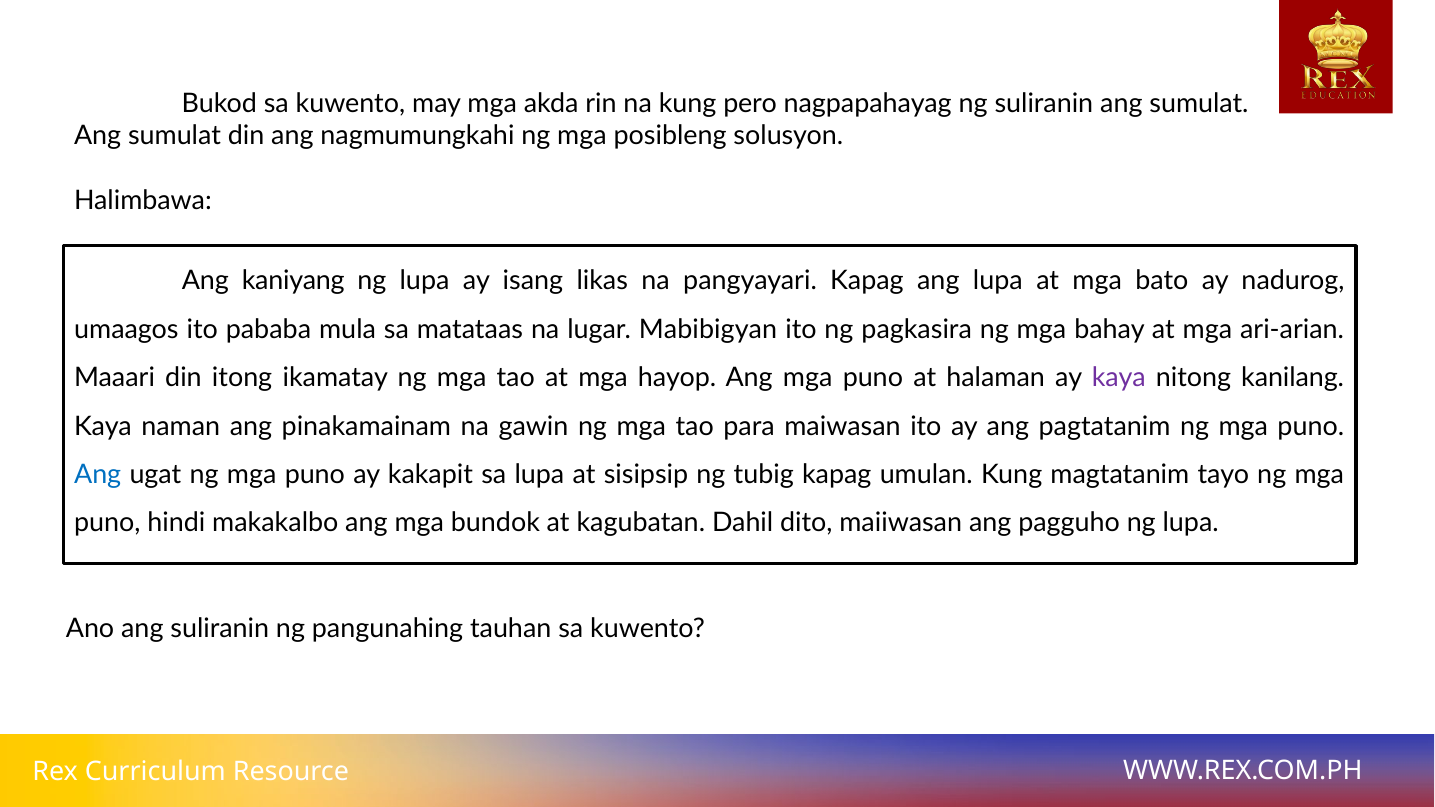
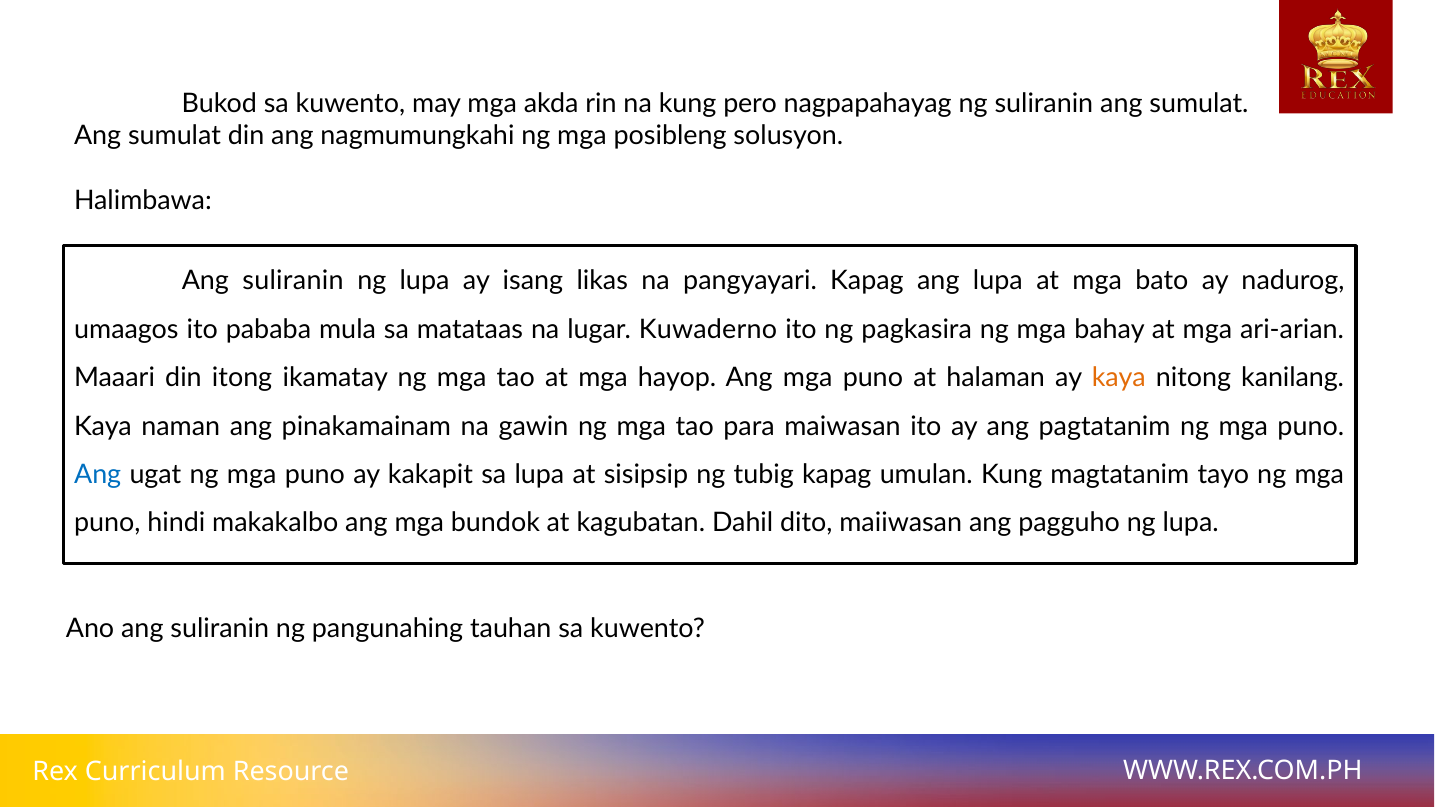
kaniyang: kaniyang -> suliranin (293, 281)
Mabibigyan: Mabibigyan -> Kuwaderno (708, 329)
kaya colour: purple -> orange (1119, 378)
